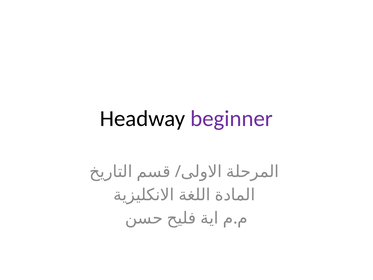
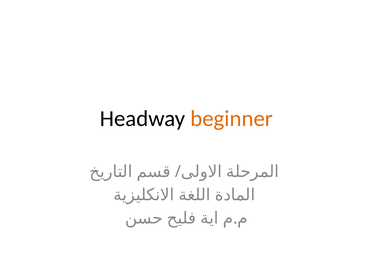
beginner colour: purple -> orange (232, 118)
